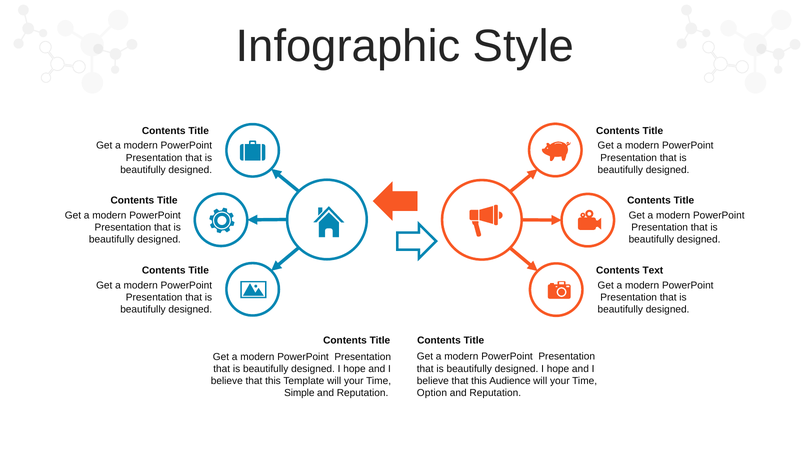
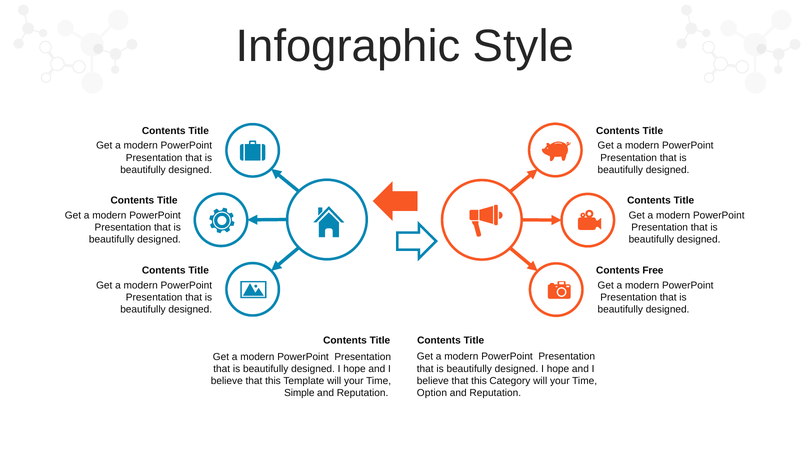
Text: Text -> Free (653, 271)
Audience: Audience -> Category (510, 381)
